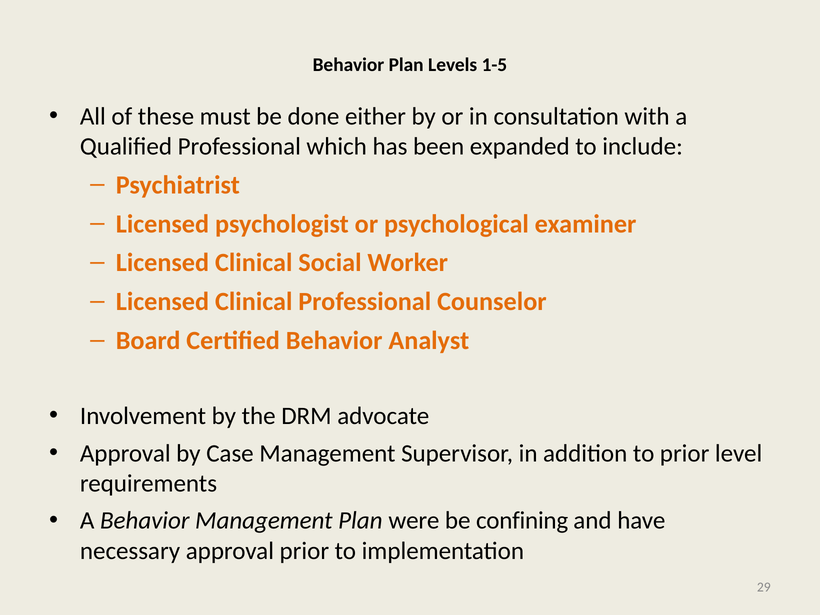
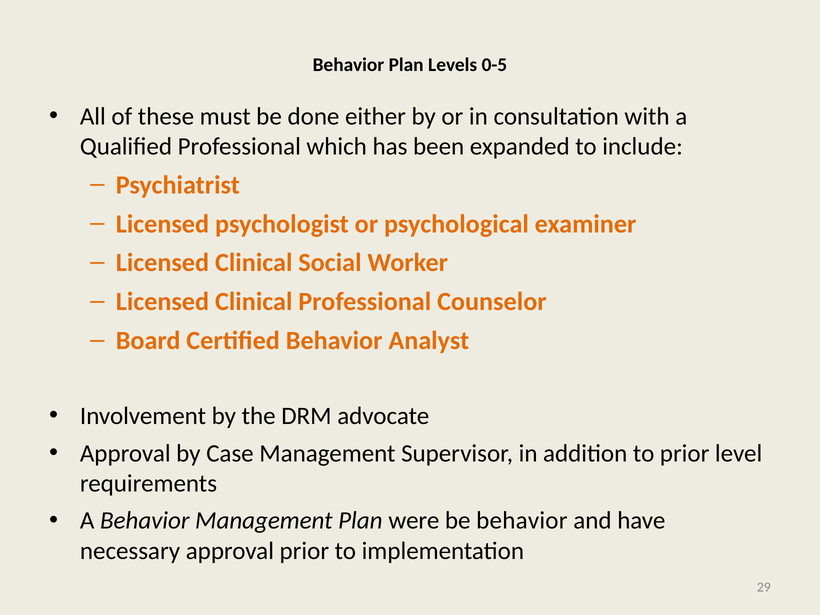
1-5: 1-5 -> 0-5 (494, 65)
be confining: confining -> behavior (522, 521)
